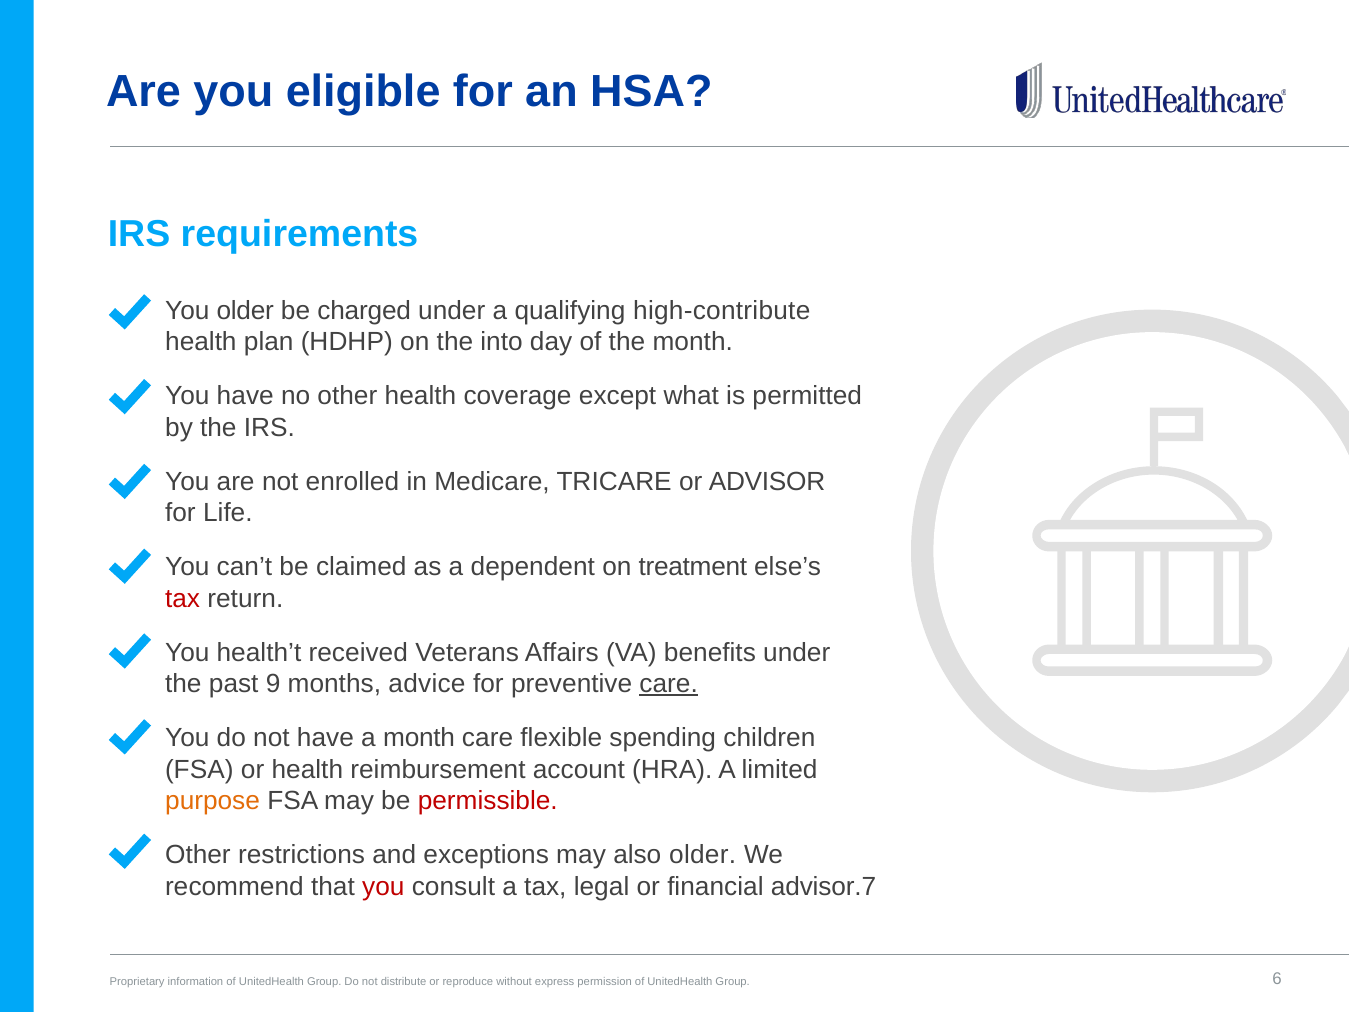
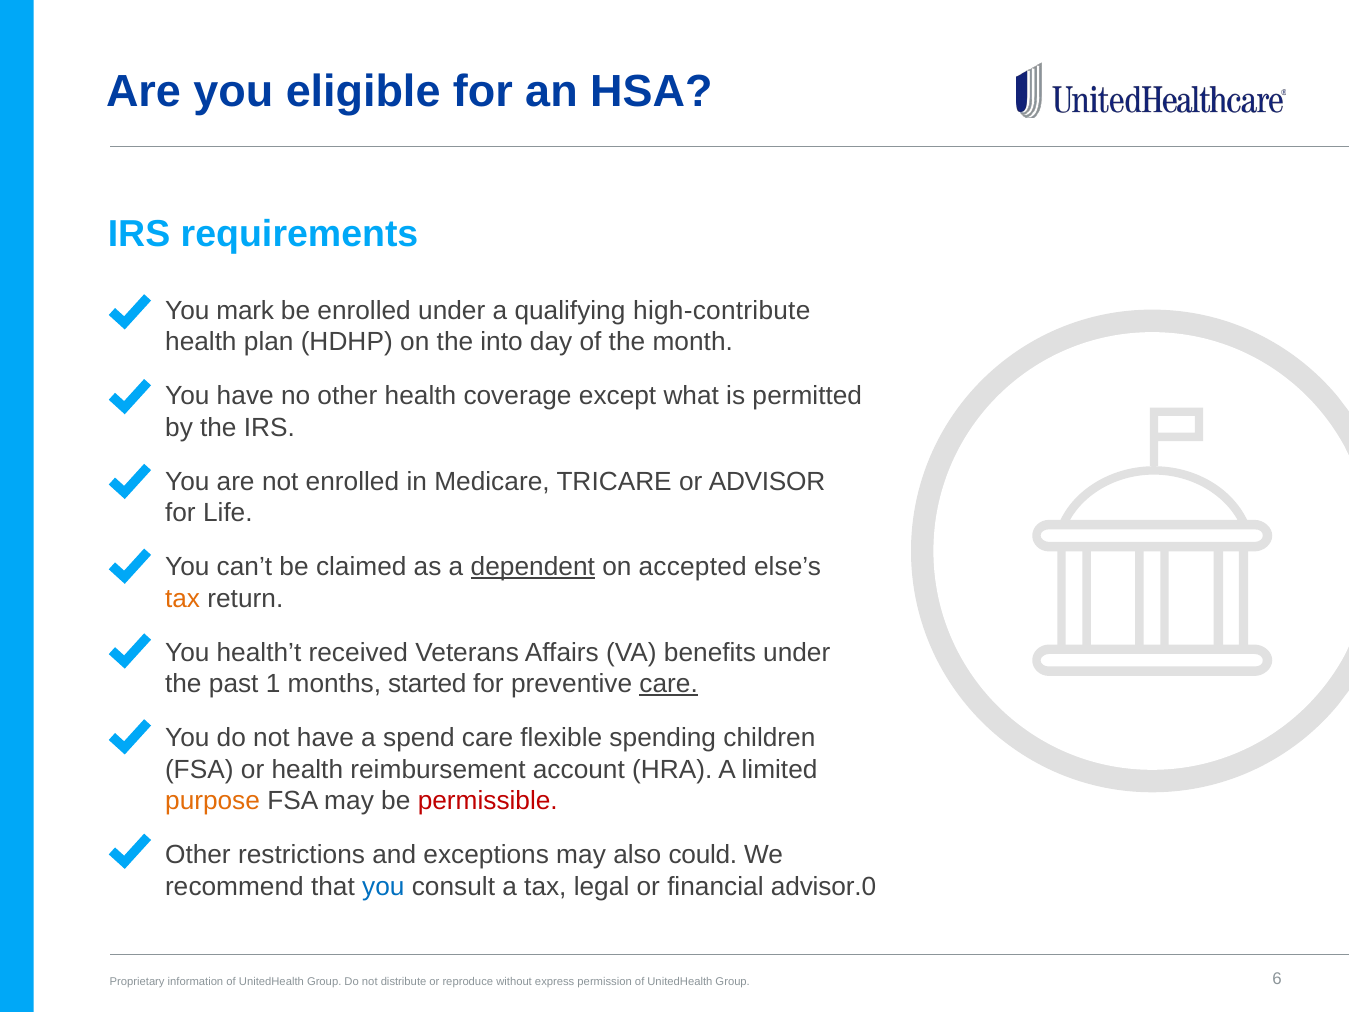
You older: older -> mark (245, 310)
be charged: charged -> enrolled (364, 310)
dependent underline: none -> present (533, 567)
treatment: treatment -> accepted (693, 567)
tax colour: red -> orange (183, 598)
9: 9 -> 1 (273, 684)
advice: advice -> started (427, 684)
a month: month -> spend (419, 738)
also older: older -> could (703, 855)
you colour: red -> blue (383, 886)
advisor.7: advisor.7 -> advisor.0 (824, 886)
